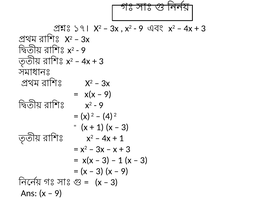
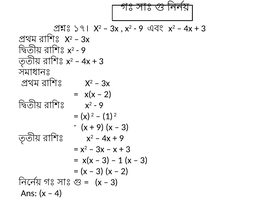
9: 9 -> 2 (108, 94)
4: 4 -> 1 (108, 116)
1: 1 -> 9 (100, 127)
1: 1 -> 9 (121, 138)
9: 9 -> 2 (124, 171)
9: 9 -> 4 (58, 193)
